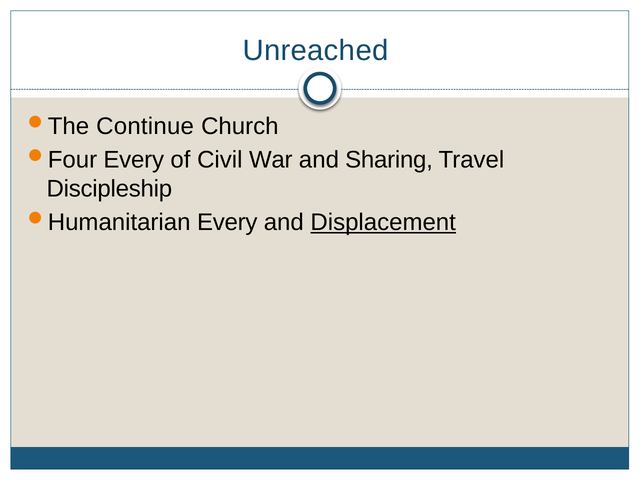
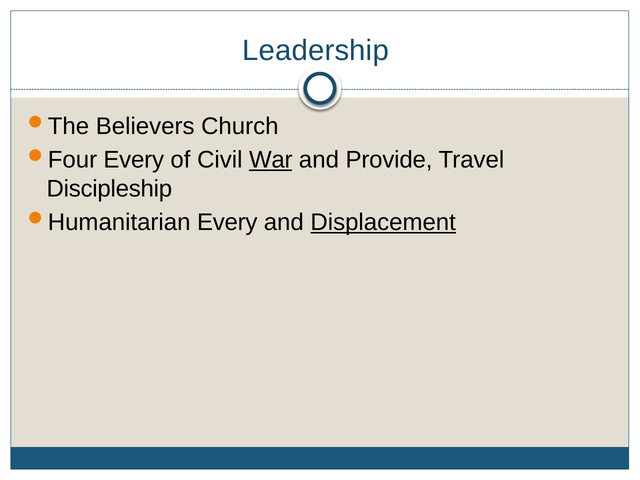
Unreached: Unreached -> Leadership (316, 50)
Continue: Continue -> Believers (145, 126)
War underline: none -> present (271, 160)
Sharing: Sharing -> Provide (389, 160)
